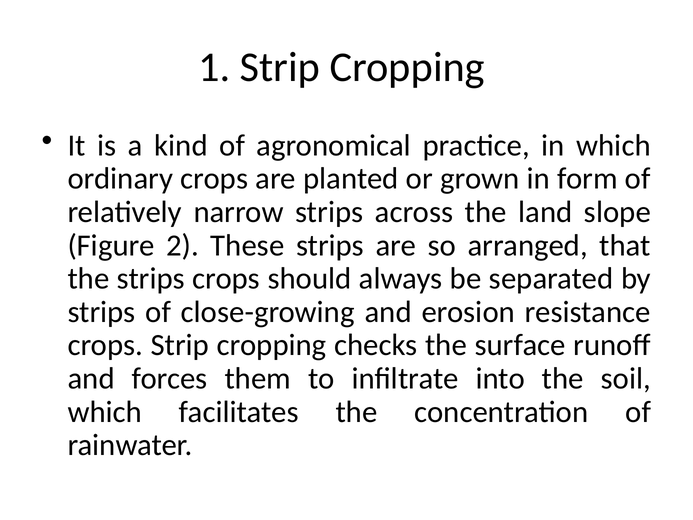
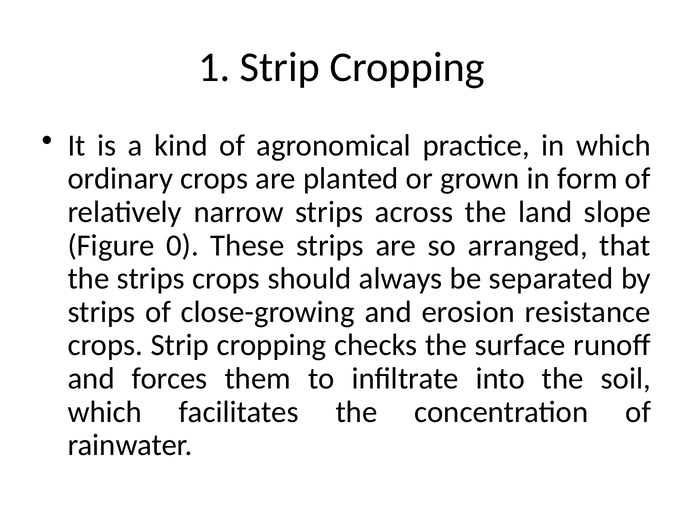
2: 2 -> 0 (182, 245)
